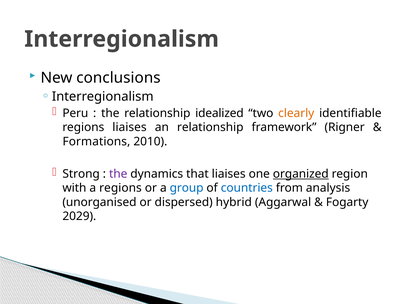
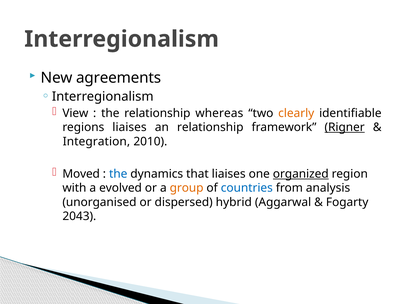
conclusions: conclusions -> agreements (119, 78)
Peru: Peru -> View (75, 113)
idealized: idealized -> whereas (219, 113)
Rigner underline: none -> present (345, 128)
Formations: Formations -> Integration (96, 142)
Strong: Strong -> Moved (81, 174)
the colour: purple -> blue (118, 174)
a regions: regions -> evolved (121, 188)
group colour: blue -> orange (187, 188)
2029: 2029 -> 2043 (79, 217)
